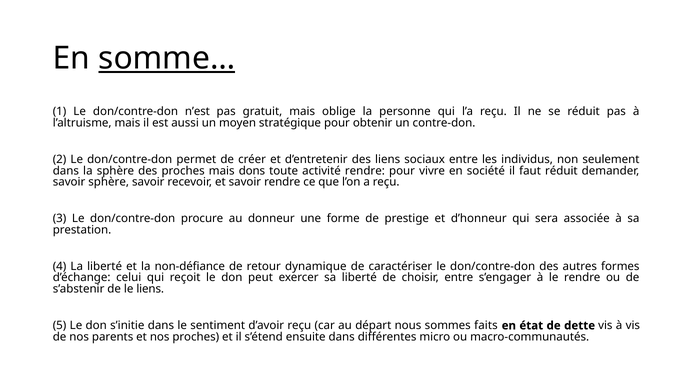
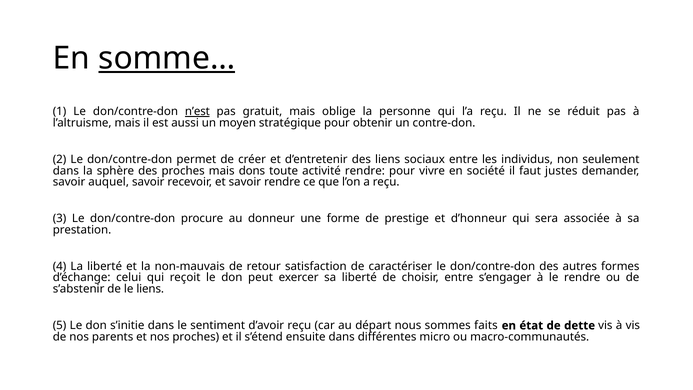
n’est underline: none -> present (197, 112)
faut réduit: réduit -> justes (561, 171)
savoir sphère: sphère -> auquel (109, 182)
non-défiance: non-défiance -> non-mauvais (190, 266)
dynamique: dynamique -> satisfaction (316, 266)
